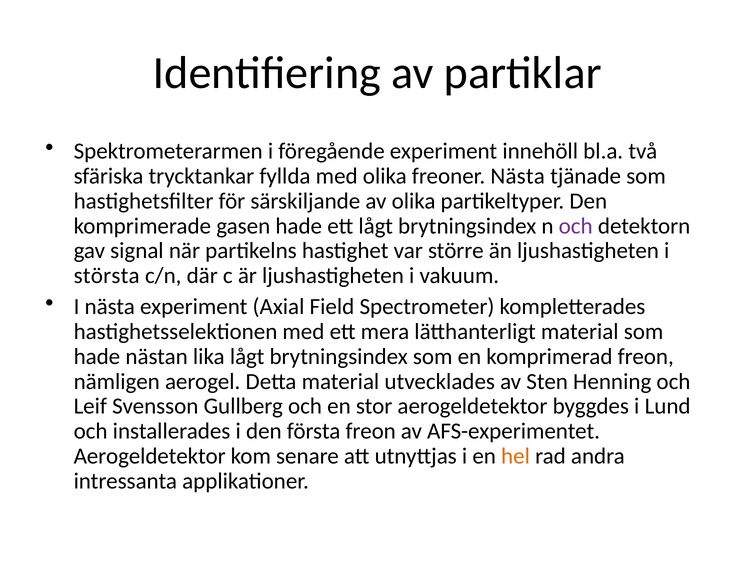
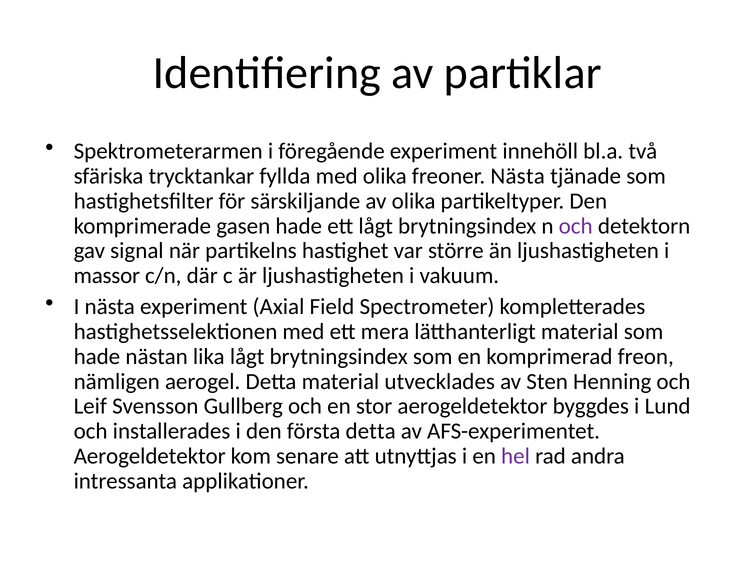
största: största -> massor (107, 276)
första freon: freon -> detta (371, 431)
hel colour: orange -> purple (516, 456)
